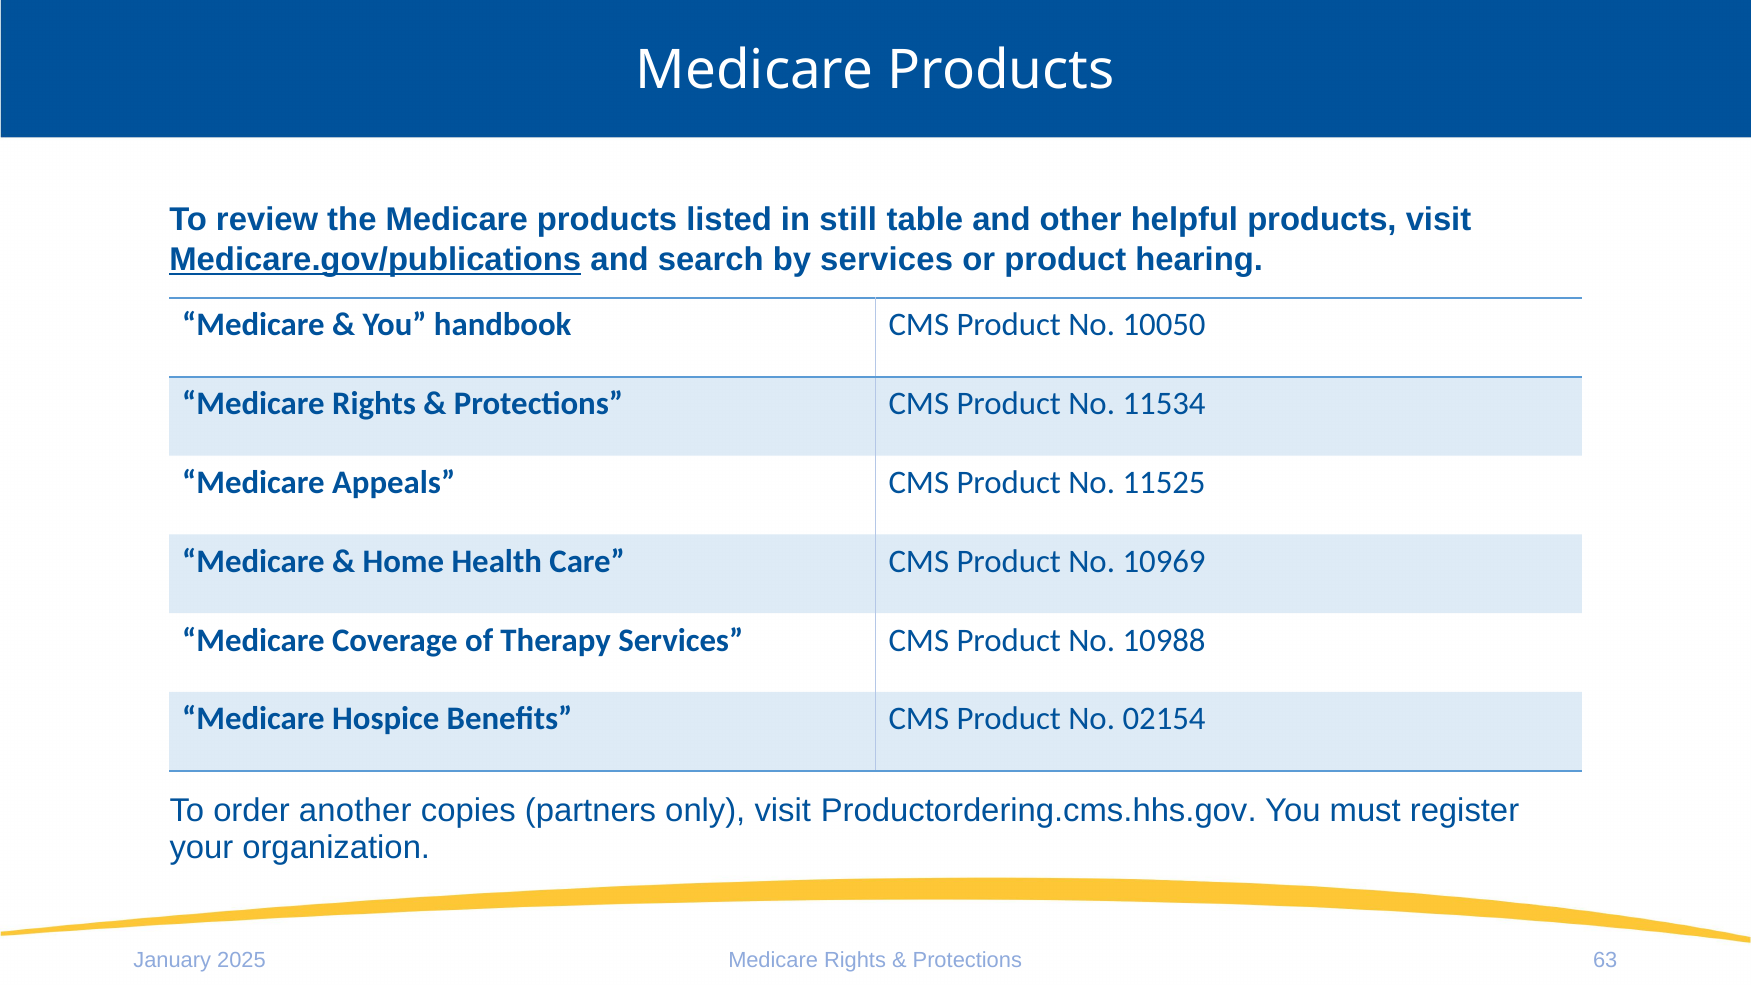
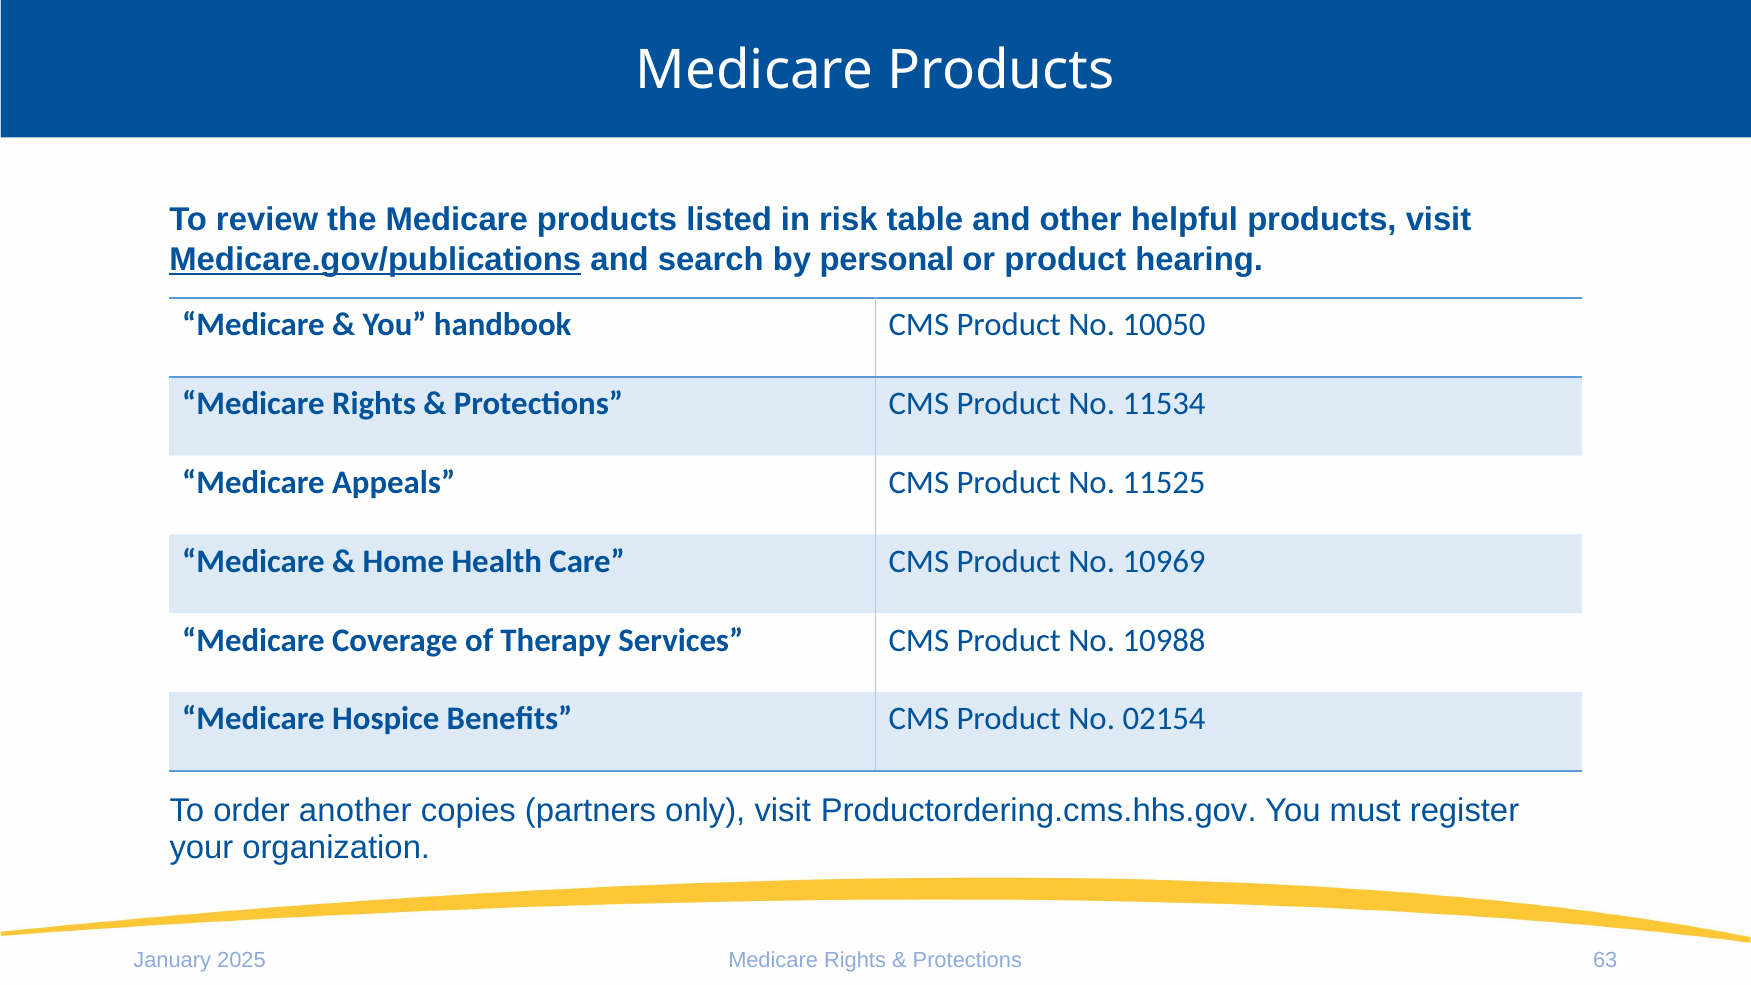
still: still -> risk (848, 220)
by services: services -> personal (887, 259)
